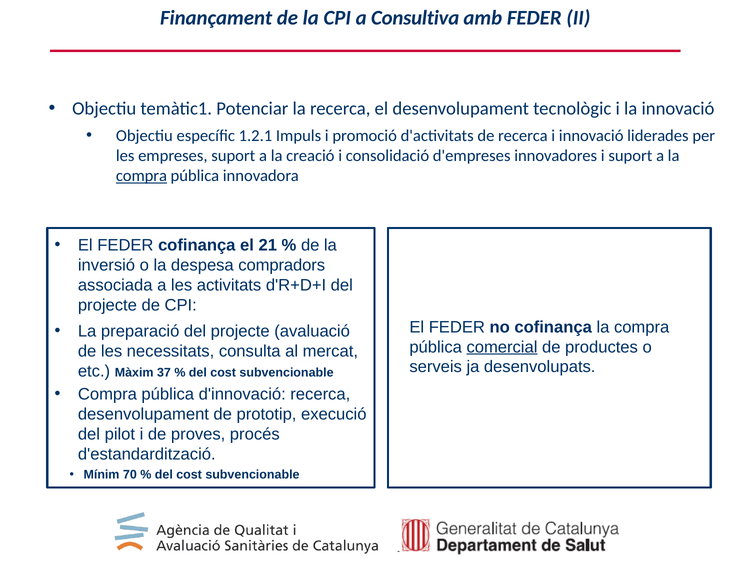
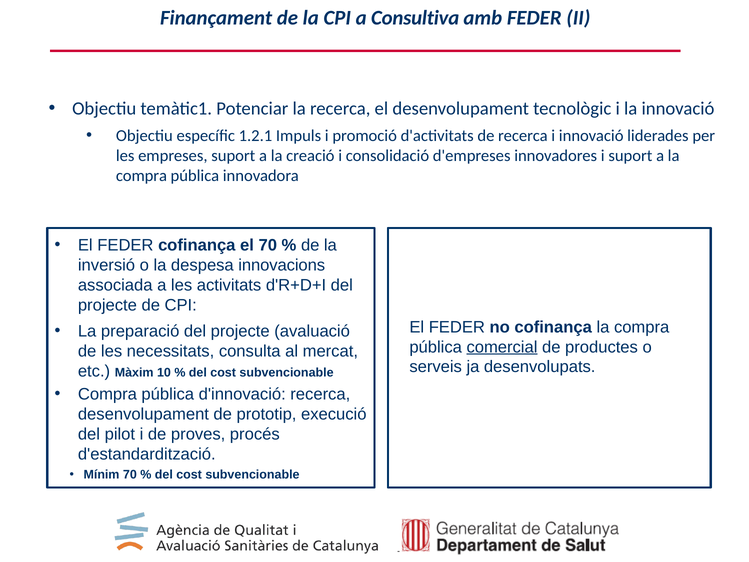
compra underline: present -> none (141, 176)
el 21: 21 -> 70 (268, 245)
compradors: compradors -> innovacions (282, 265)
37: 37 -> 10 (164, 373)
